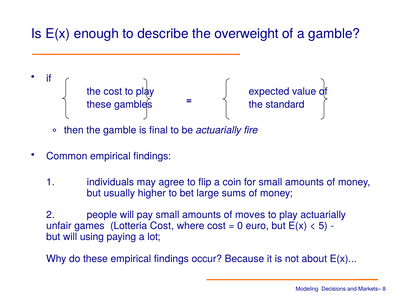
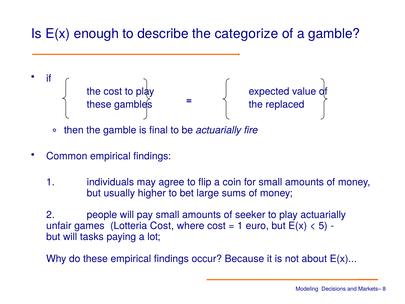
overweight: overweight -> categorize (246, 34)
standard: standard -> replaced (285, 104)
moves: moves -> seeker (250, 215)
0: 0 -> 1 (240, 226)
using: using -> tasks (92, 237)
